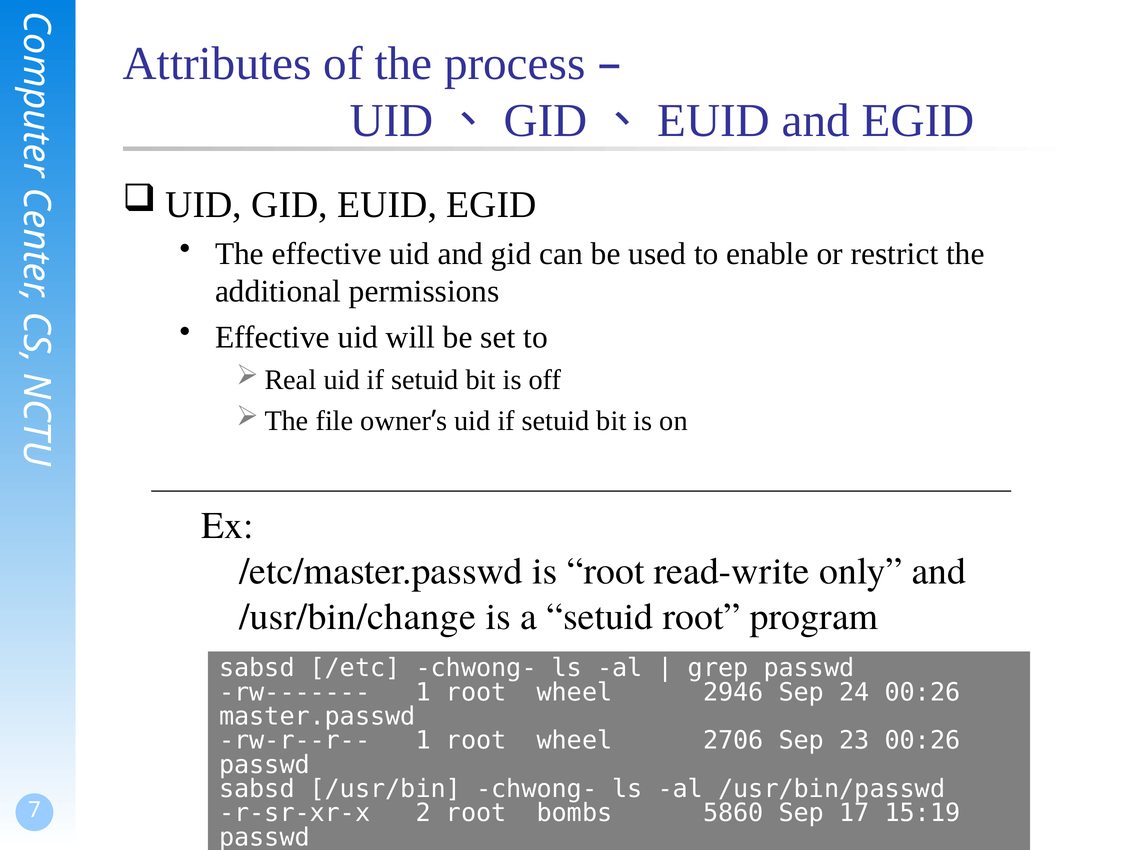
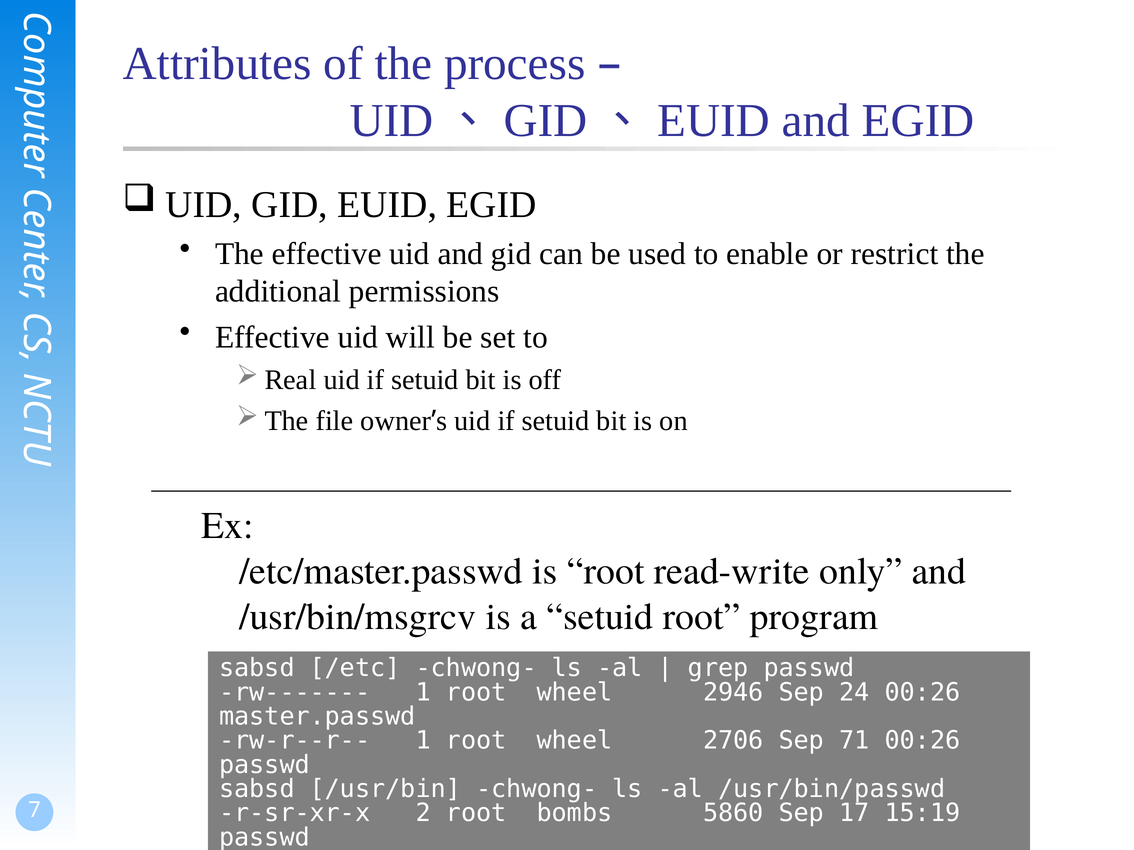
/usr/bin/change: /usr/bin/change -> /usr/bin/msgrcv (358, 617)
23: 23 -> 71 (854, 741)
